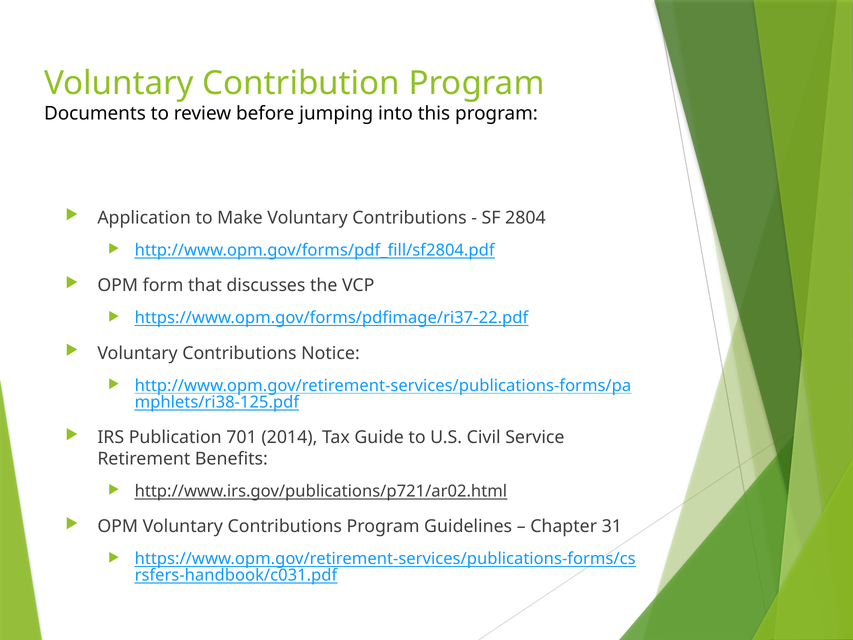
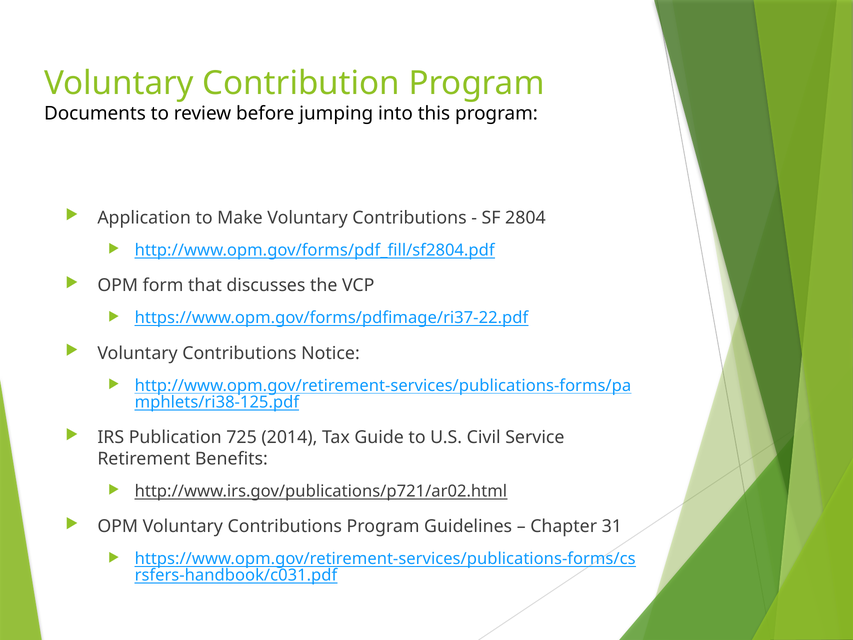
701: 701 -> 725 (242, 437)
